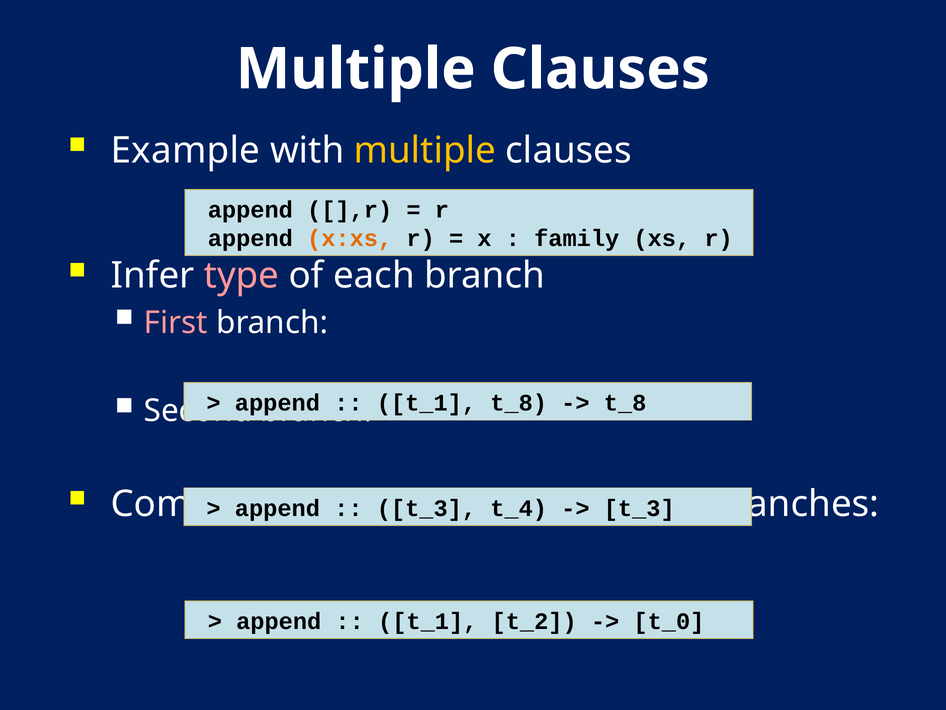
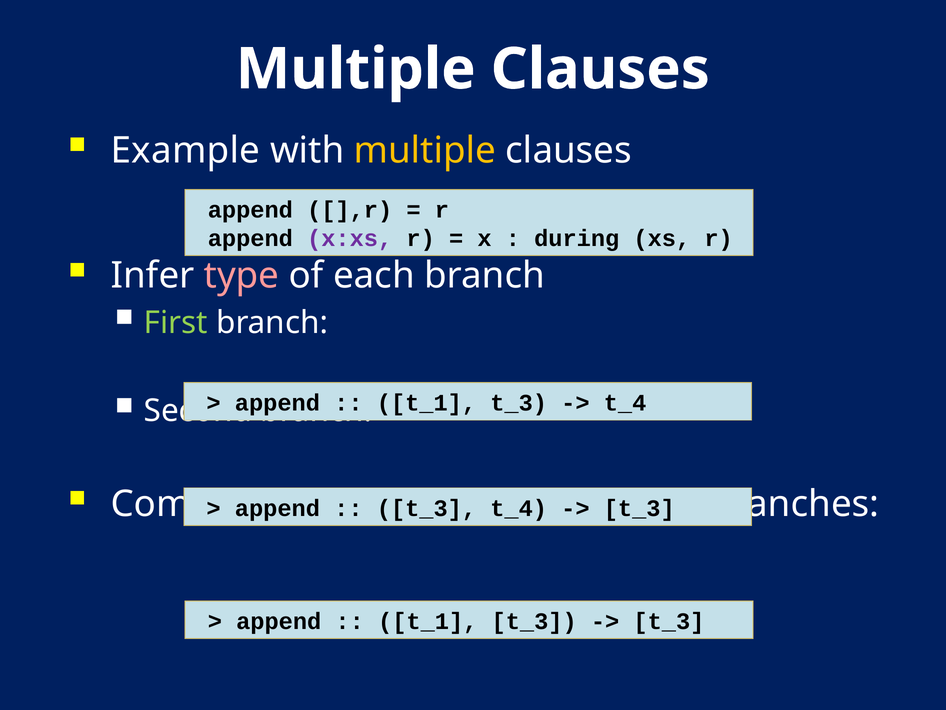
x:xs colour: orange -> purple (350, 238)
family: family -> during (577, 238)
First colour: pink -> light green (176, 322)
t_8: t_8 -> t_3 (519, 403)
t_8: t_8 -> t_4 (625, 403)
t_2: t_2 -> t_3 (534, 621)
t_0: t_0 -> t_3 (669, 621)
